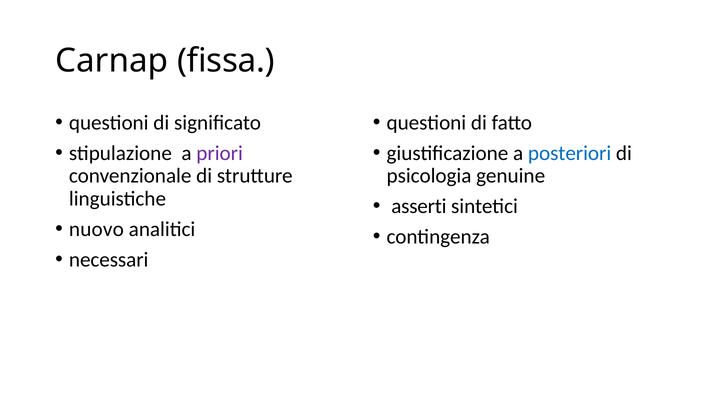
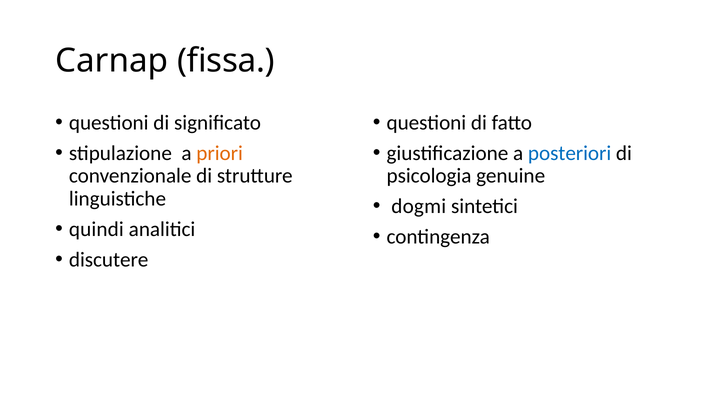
priori colour: purple -> orange (220, 153)
asserti: asserti -> dogmi (419, 206)
nuovo: nuovo -> quindi (96, 229)
necessari: necessari -> discutere (109, 260)
